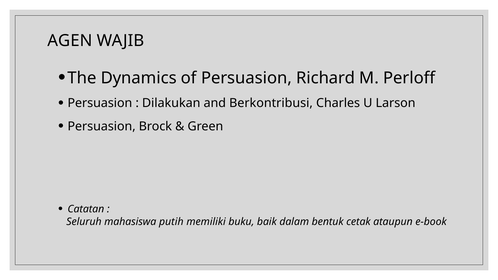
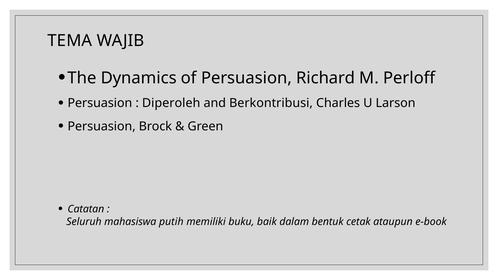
AGEN: AGEN -> TEMA (70, 41)
Dilakukan: Dilakukan -> Diperoleh (171, 103)
